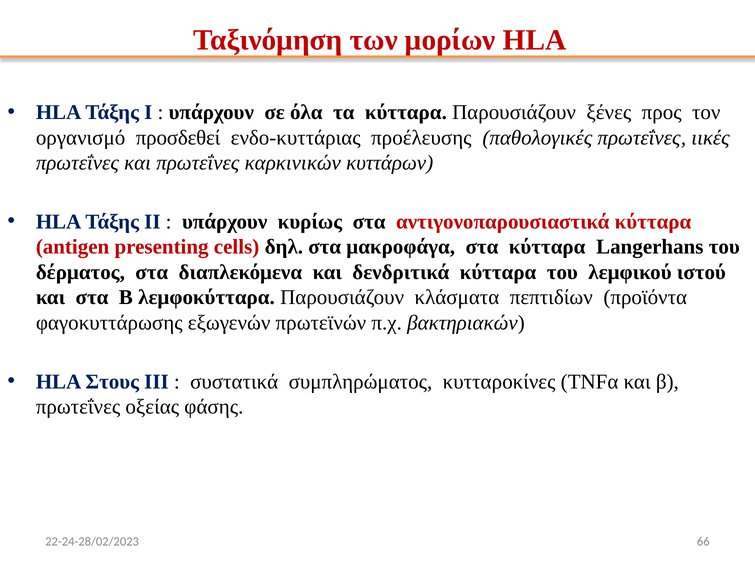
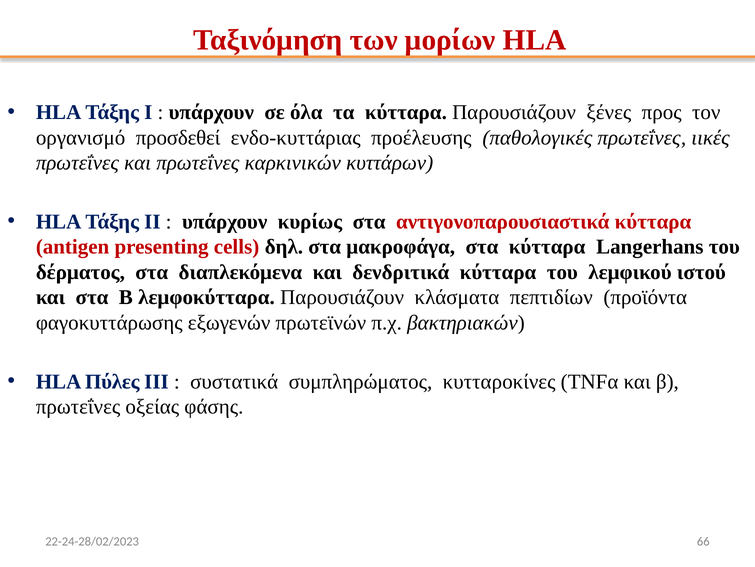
Στους: Στους -> Πύλες (112, 381)
